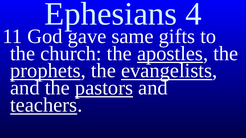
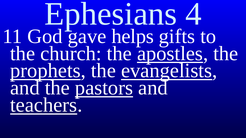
same: same -> helps (133, 36)
